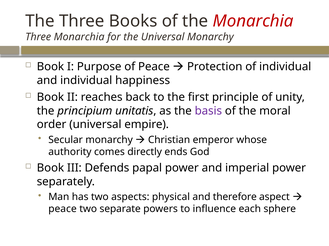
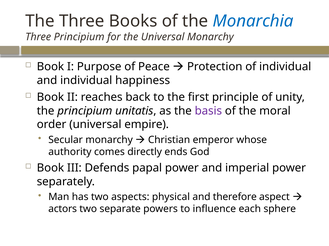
Monarchia colour: red -> blue (253, 21)
Three Monarchia: Monarchia -> Principium (79, 37)
peace: peace -> actors (63, 209)
